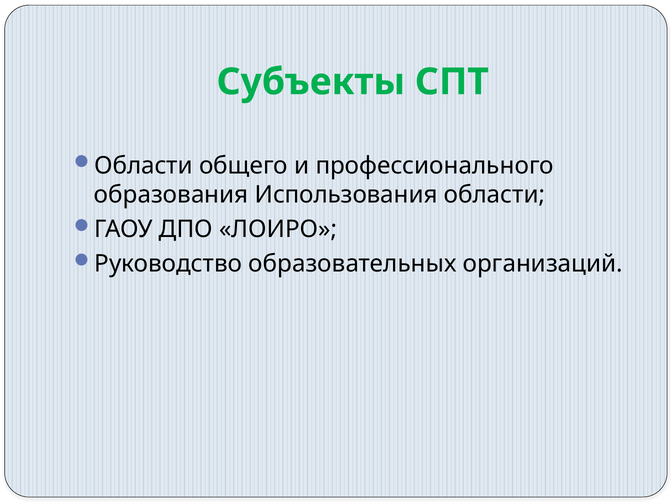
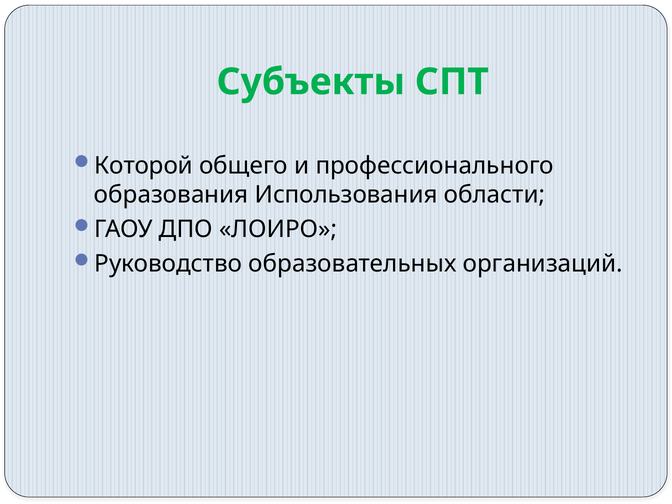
Области: Области -> Которой (144, 166)
